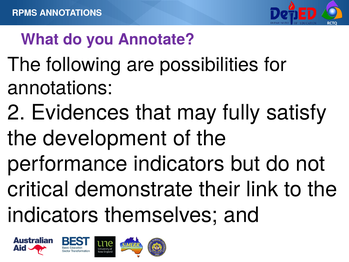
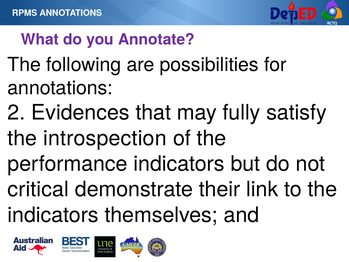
development: development -> introspection (105, 138)
